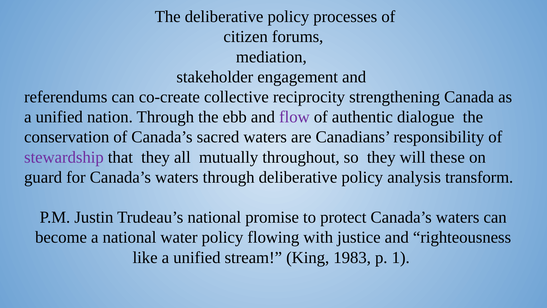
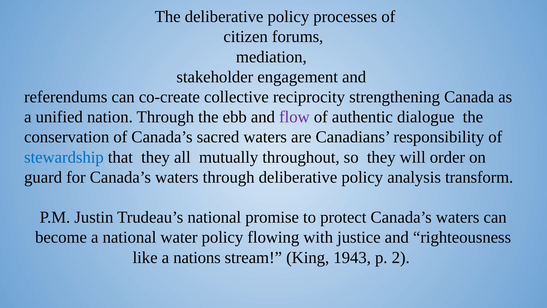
stewardship colour: purple -> blue (64, 157)
these: these -> order (447, 157)
like a unified: unified -> nations (197, 257)
1983: 1983 -> 1943 (352, 257)
1: 1 -> 2 (401, 257)
